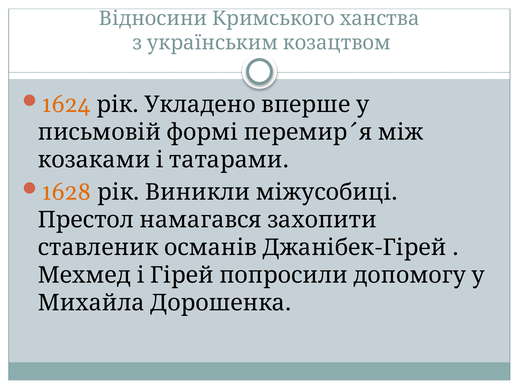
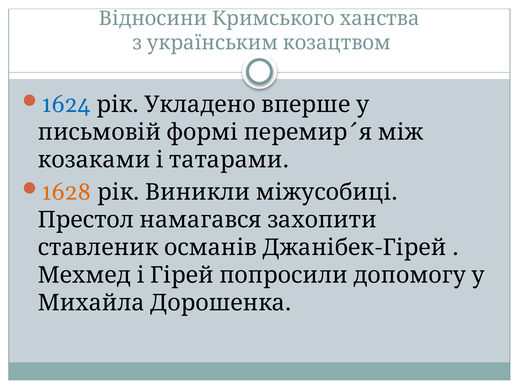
1624 colour: orange -> blue (66, 105)
